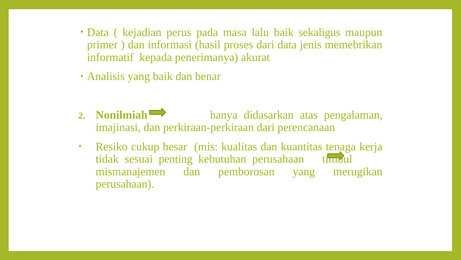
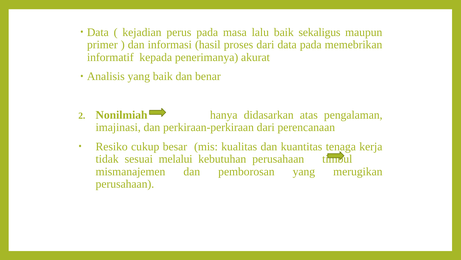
data jenis: jenis -> pada (311, 45)
penting: penting -> melalui (176, 159)
